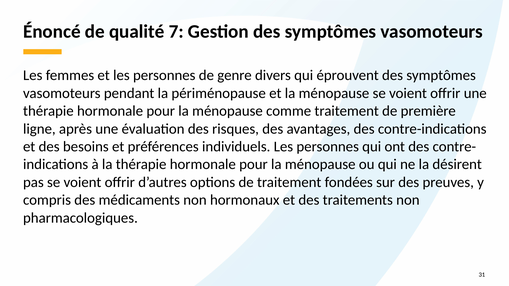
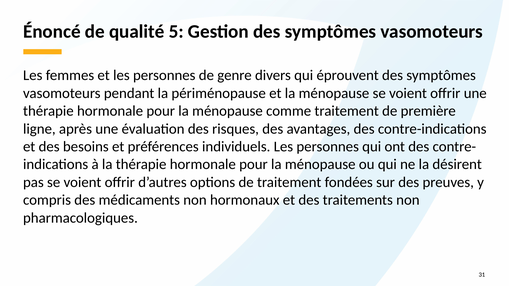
7: 7 -> 5 (176, 32)
